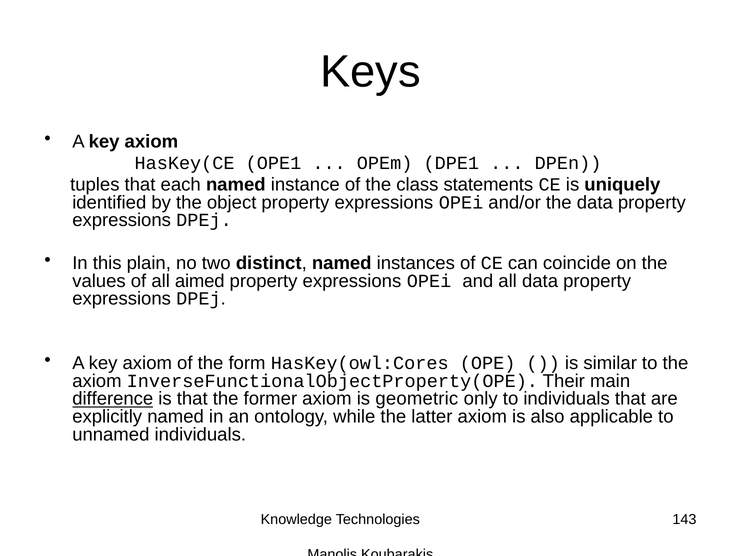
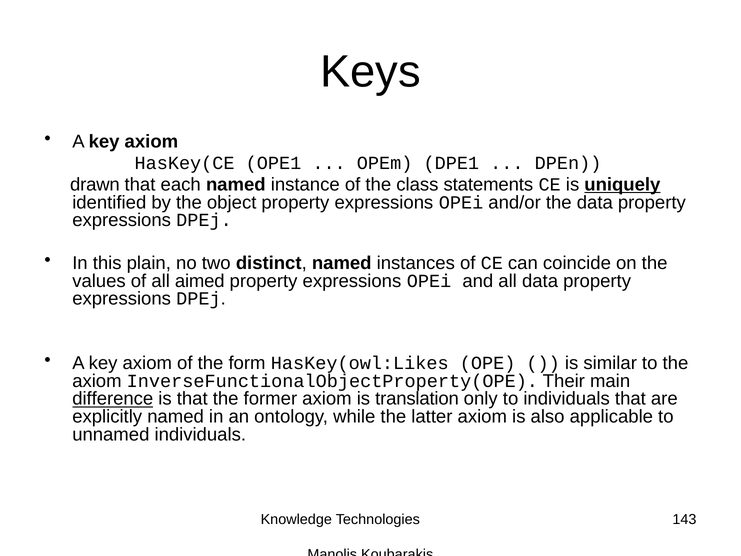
tuples: tuples -> drawn (95, 185)
uniquely underline: none -> present (622, 185)
HasKey(owl:Cores: HasKey(owl:Cores -> HasKey(owl:Likes (360, 363)
geometric: geometric -> translation (417, 399)
